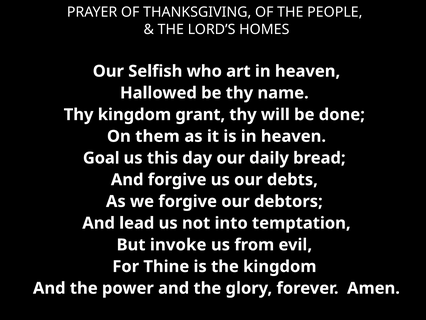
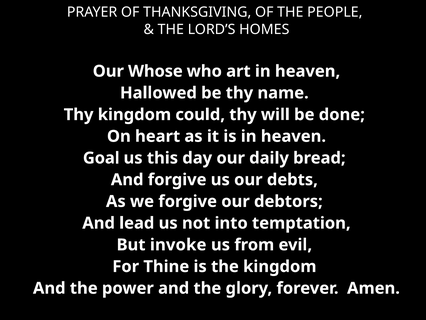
Selfish: Selfish -> Whose (155, 71)
grant: grant -> could (200, 114)
them: them -> heart (158, 136)
